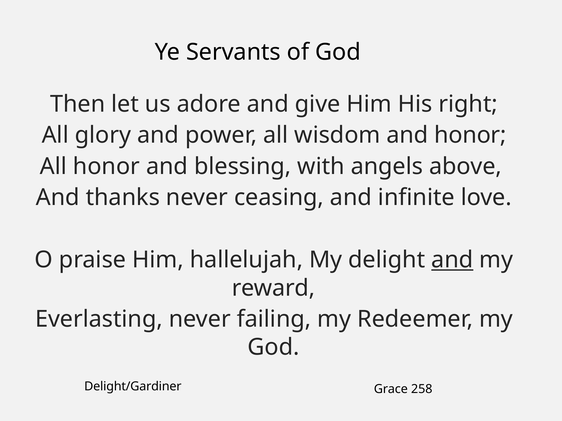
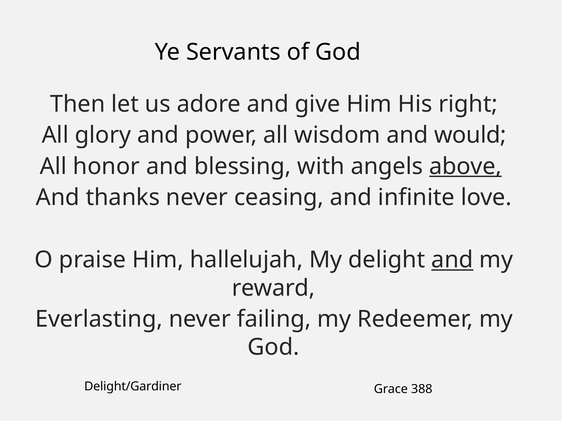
and honor: honor -> would (470, 135)
above underline: none -> present (465, 167)
258: 258 -> 388 (422, 390)
